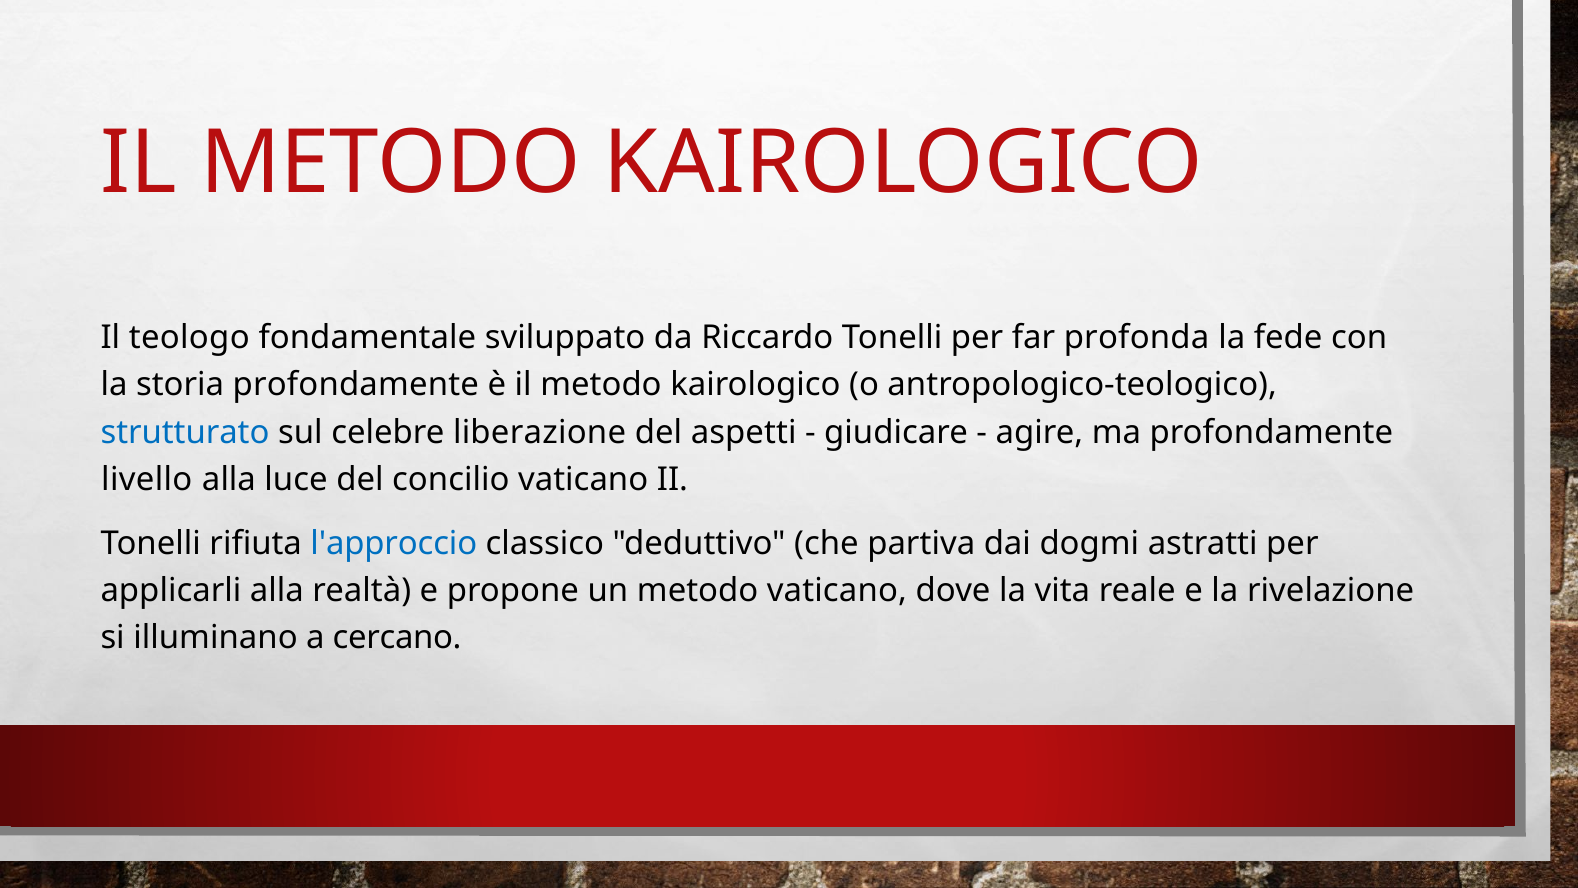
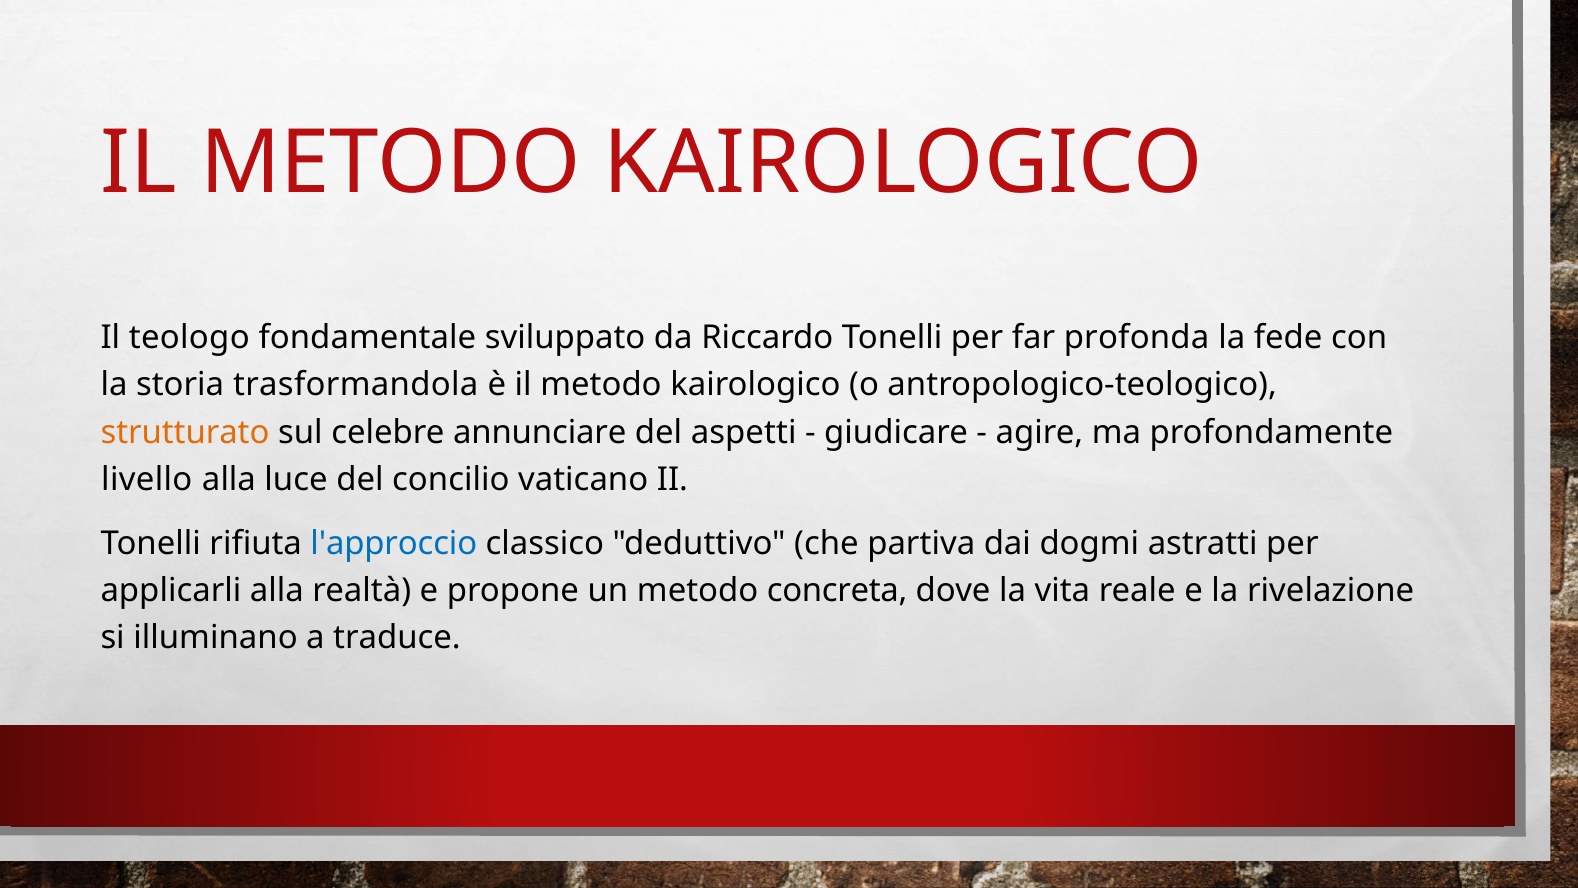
storia profondamente: profondamente -> trasformandola (356, 385)
strutturato colour: blue -> orange (185, 432)
liberazione: liberazione -> annunciare (540, 432)
metodo vaticano: vaticano -> concreta (837, 590)
cercano: cercano -> traduce (397, 638)
